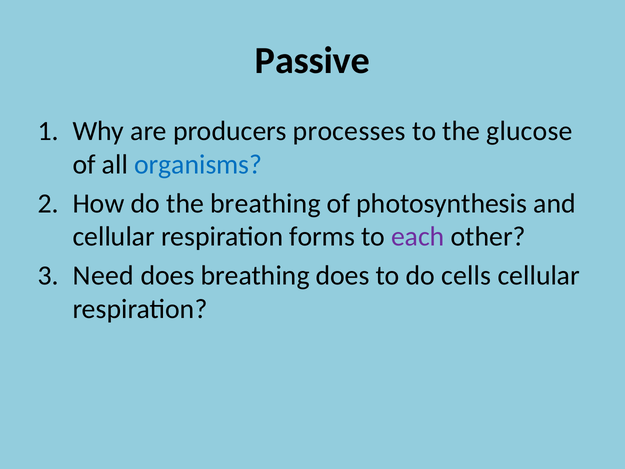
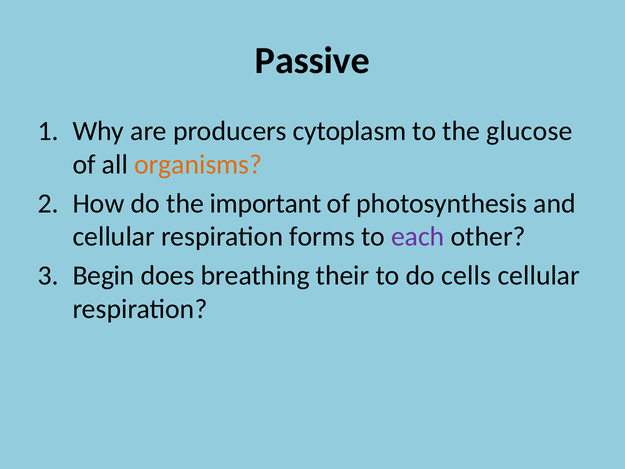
processes: processes -> cytoplasm (350, 131)
organisms colour: blue -> orange (198, 164)
the breathing: breathing -> important (266, 203)
Need: Need -> Begin (104, 276)
breathing does: does -> their (343, 276)
